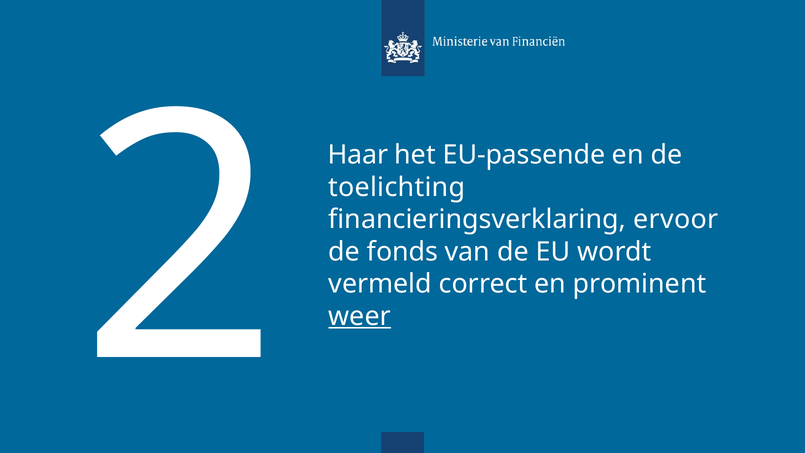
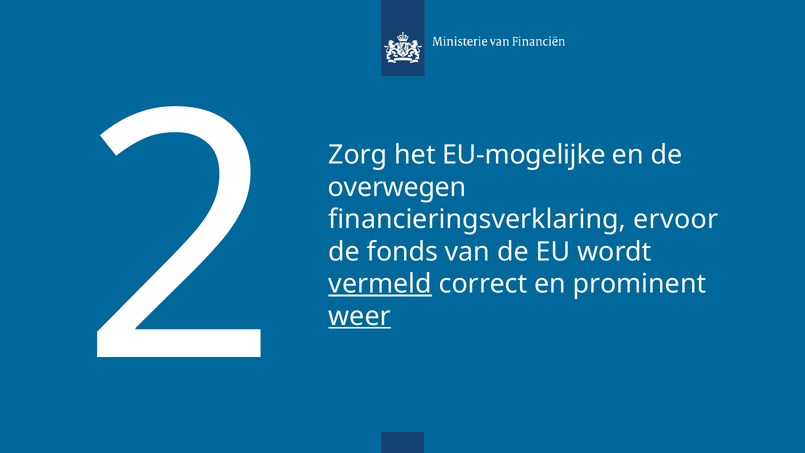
Haar: Haar -> Zorg (358, 155)
EU-passende: EU-passende -> EU-mogelijke (524, 155)
toelichting: toelichting -> overwegen (397, 187)
vermeld underline: none -> present (380, 284)
